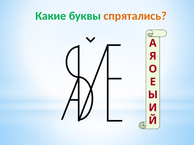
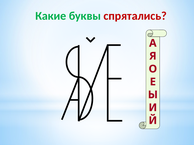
спрятались colour: orange -> red (135, 16)
